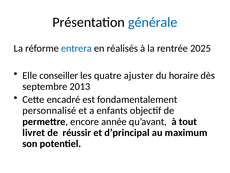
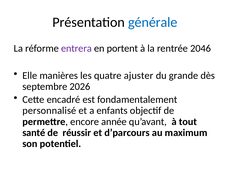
entrera colour: blue -> purple (76, 48)
réalisés: réalisés -> portent (122, 48)
2025: 2025 -> 2046 (201, 48)
conseiller: conseiller -> manières (59, 75)
horaire: horaire -> grande (184, 75)
2013: 2013 -> 2026 (80, 86)
livret: livret -> santé (34, 132)
d’principal: d’principal -> d’parcours (127, 132)
